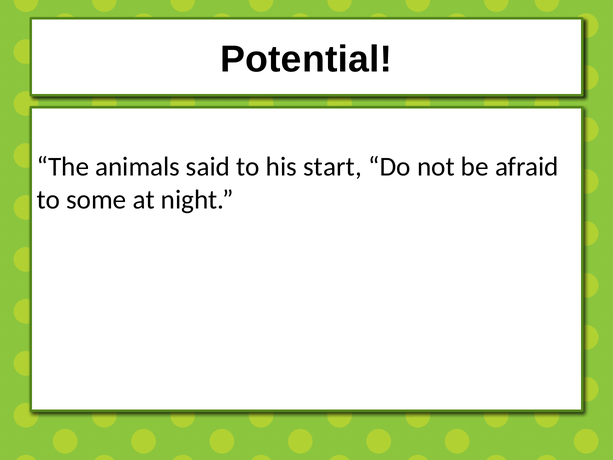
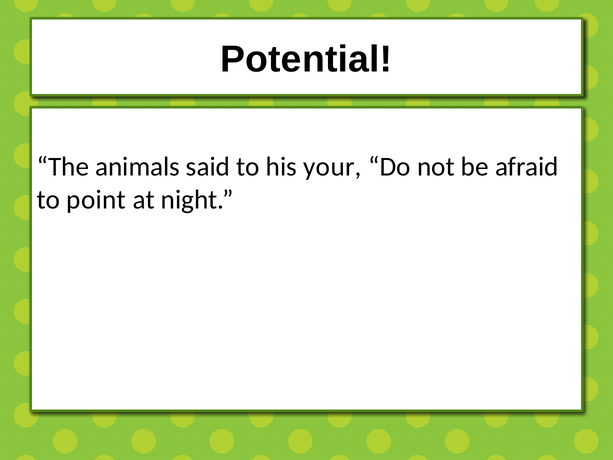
start: start -> your (332, 167)
some: some -> point (96, 199)
